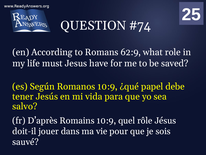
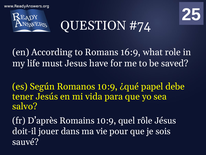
62:9: 62:9 -> 16:9 (131, 52)
